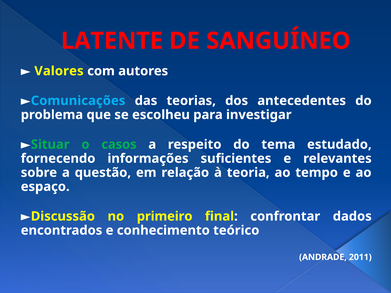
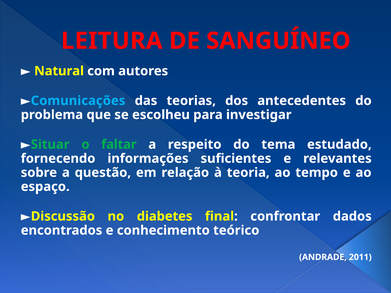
LATENTE: LATENTE -> LEITURA (112, 41)
Valores: Valores -> Natural (59, 71)
casos: casos -> faltar (119, 145)
primeiro: primeiro -> diabetes (165, 216)
